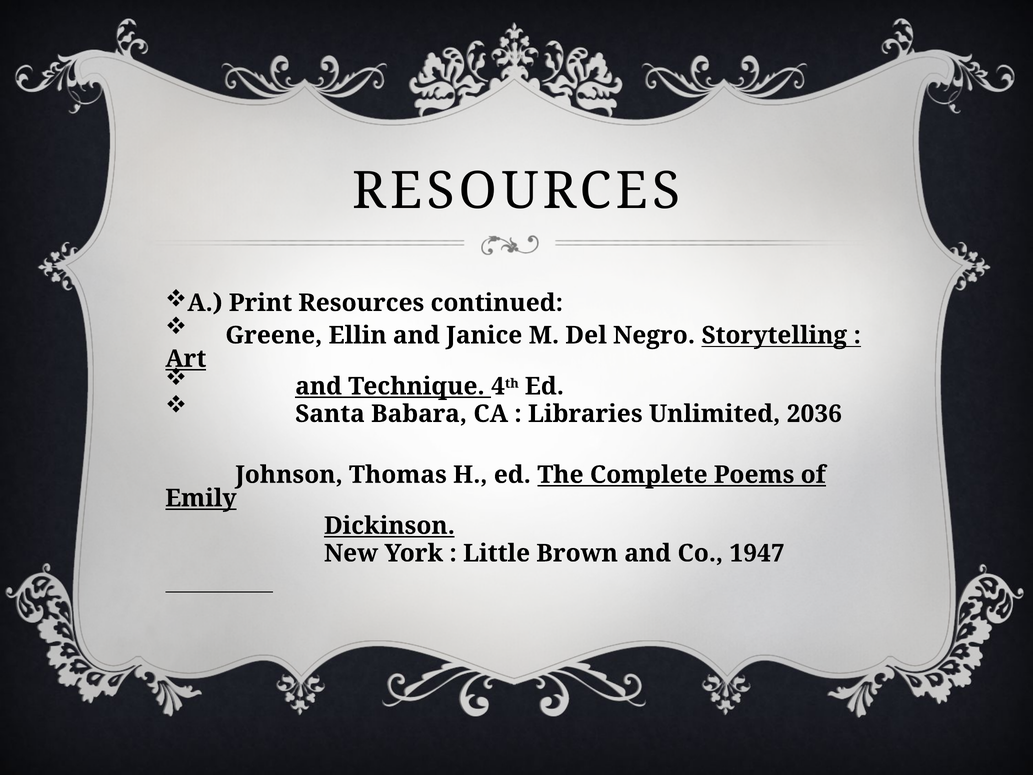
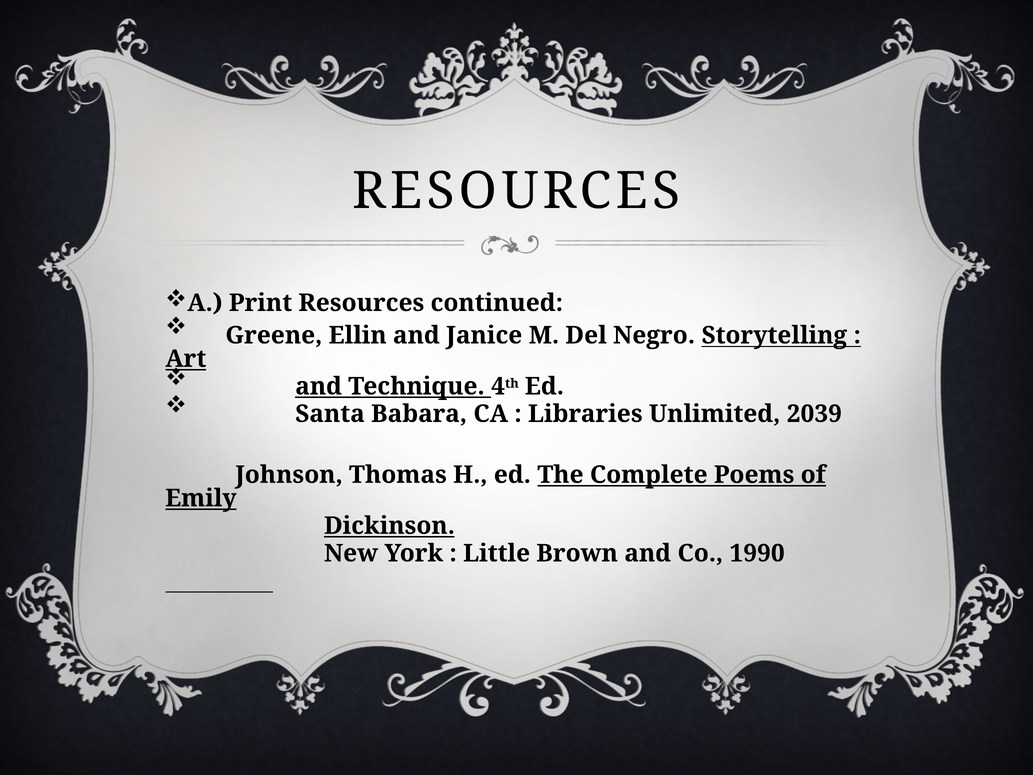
2036: 2036 -> 2039 (814, 414)
1947: 1947 -> 1990 (757, 553)
